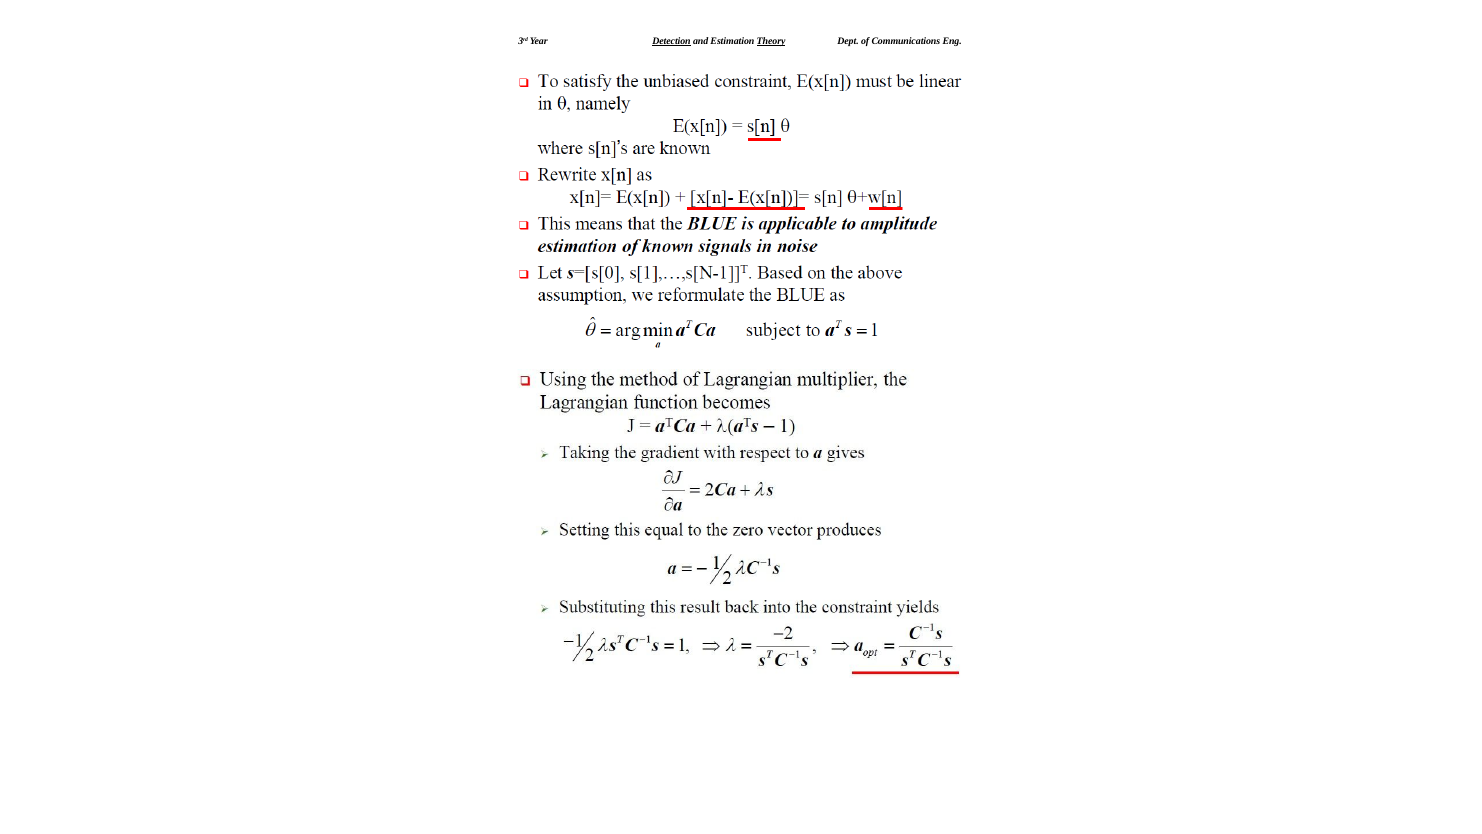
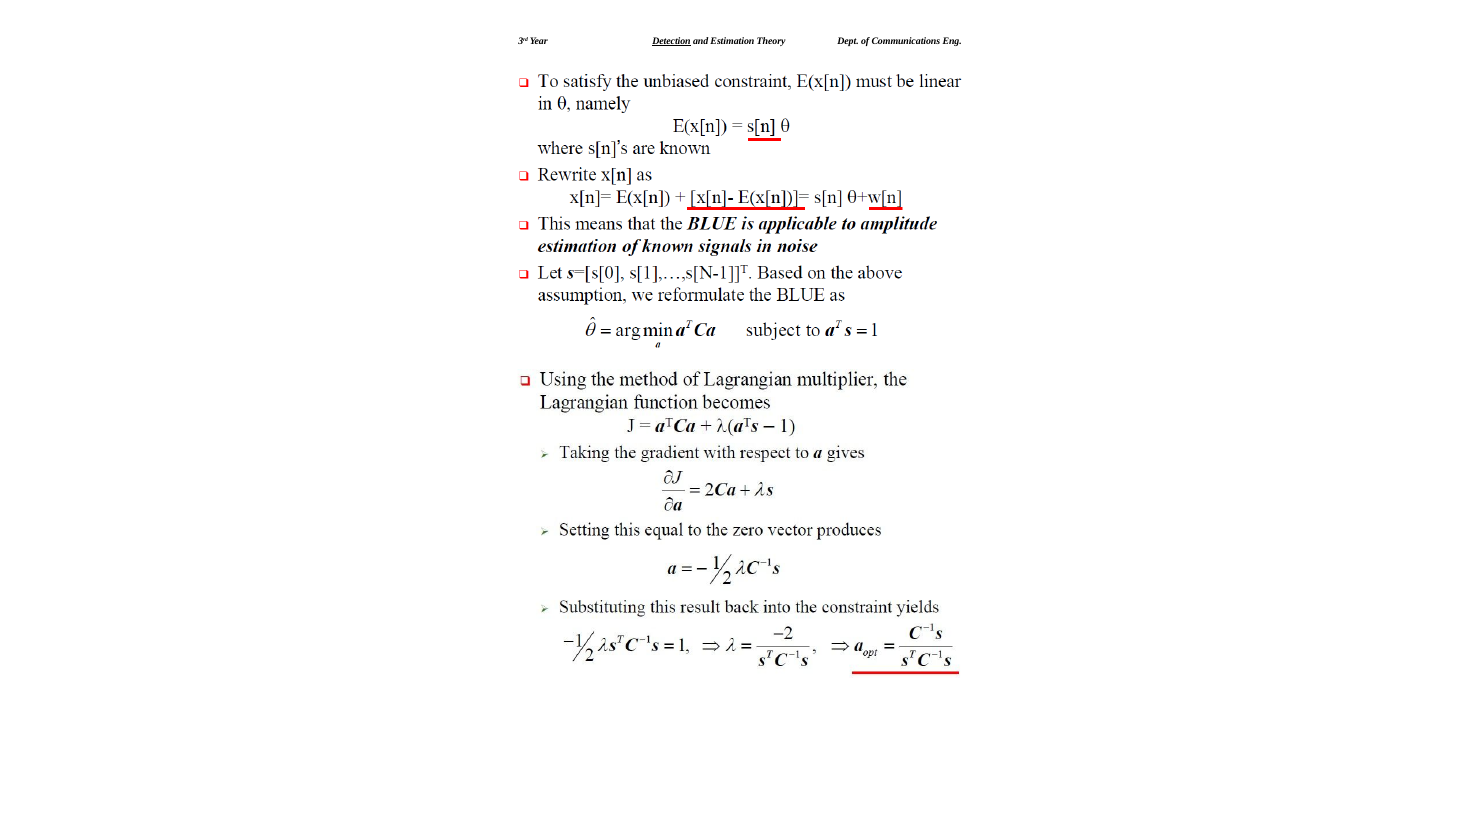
Theory underline: present -> none (771, 41)
